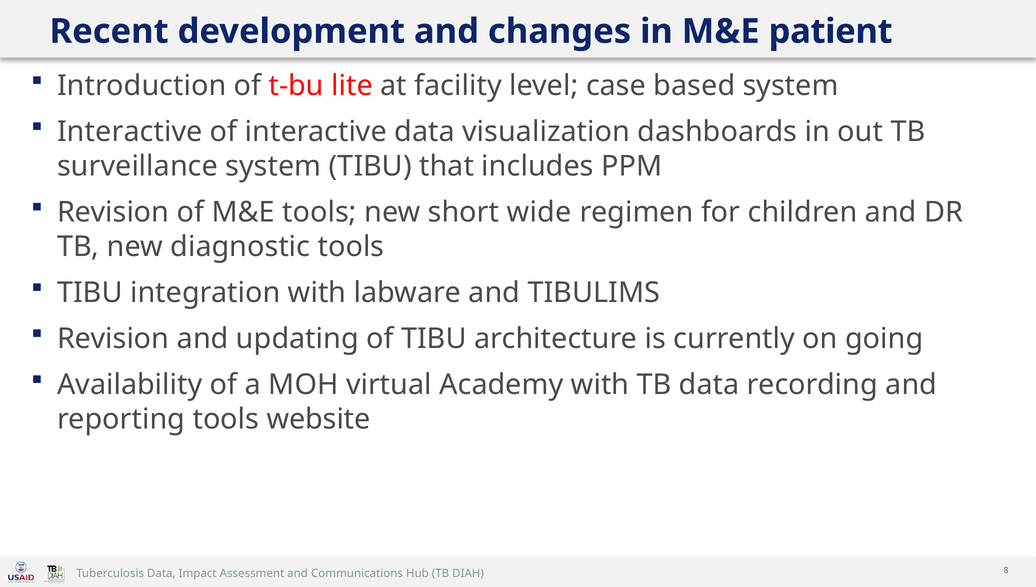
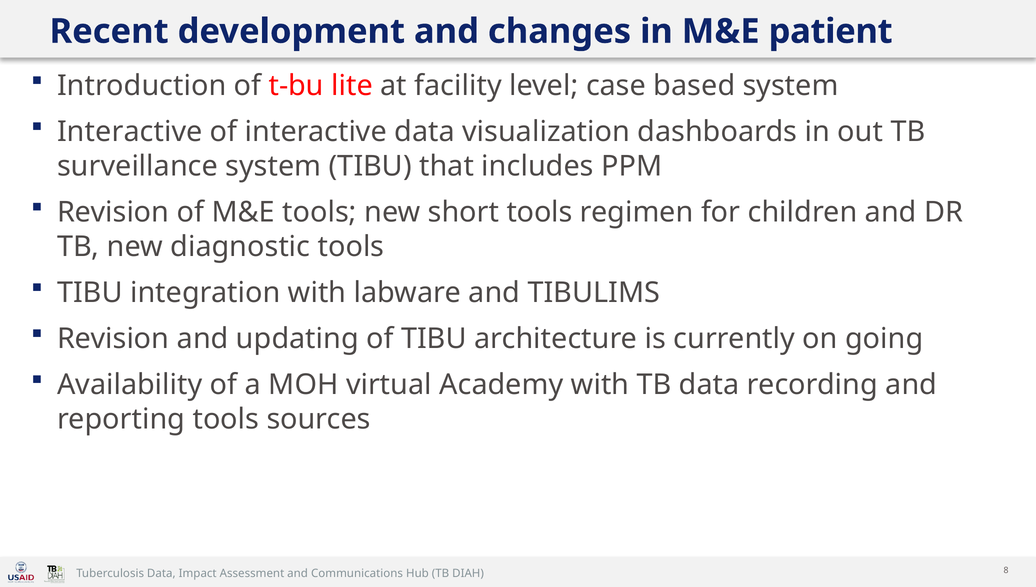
short wide: wide -> tools (540, 212)
website: website -> sources (319, 420)
